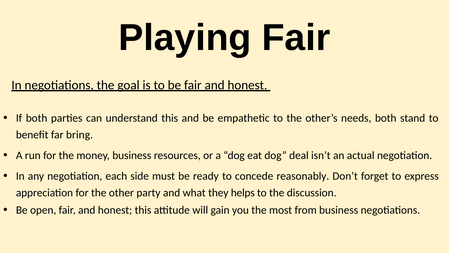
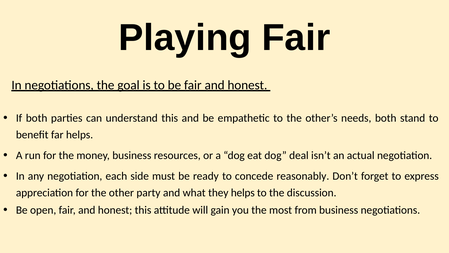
far bring: bring -> helps (80, 135)
